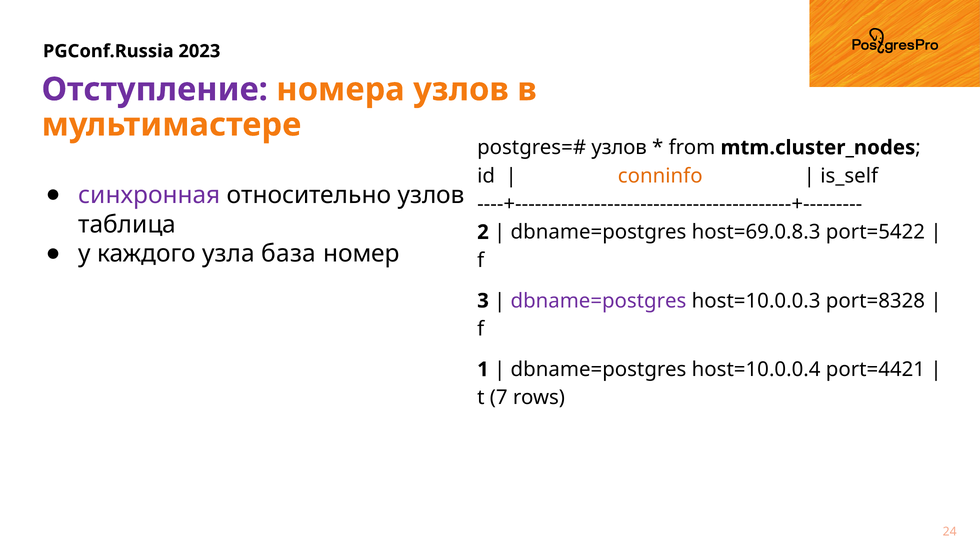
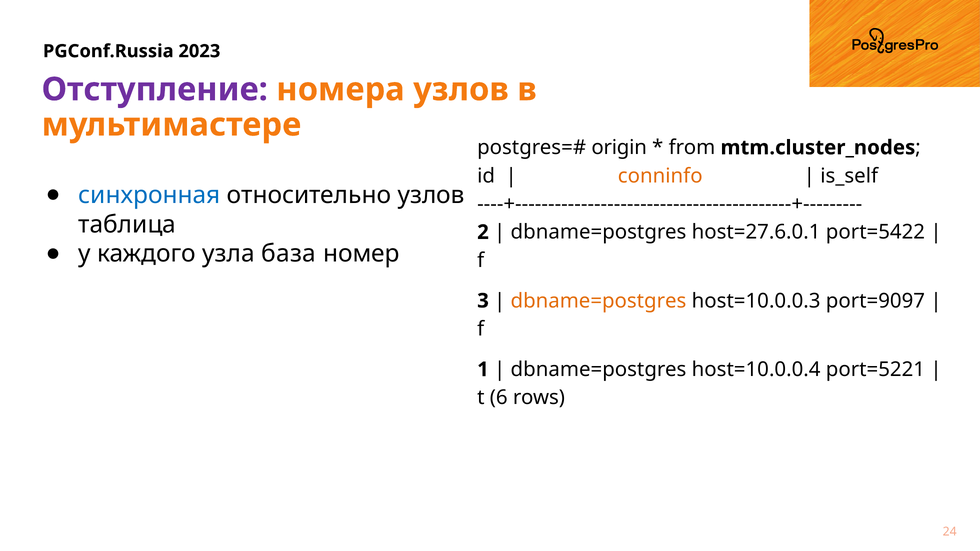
узлов: узлов -> origin (619, 148)
синхронная colour: purple -> blue (149, 195)
host=69.0.8.3: host=69.0.8.3 -> host=27.6.0.1 (756, 232)
dbname=postgres colour: purple -> orange (598, 301)
port=8328: port=8328 -> port=9097 (875, 301)
port=4421: port=4421 -> port=5221 (875, 370)
7: 7 -> 6 (499, 398)
